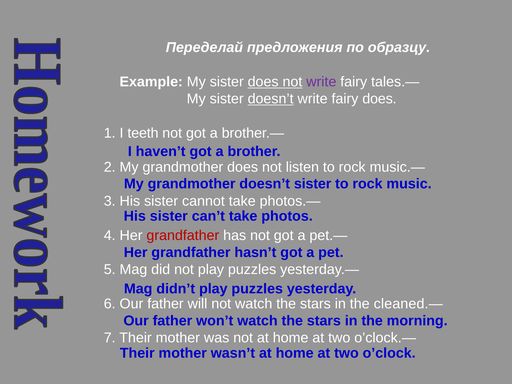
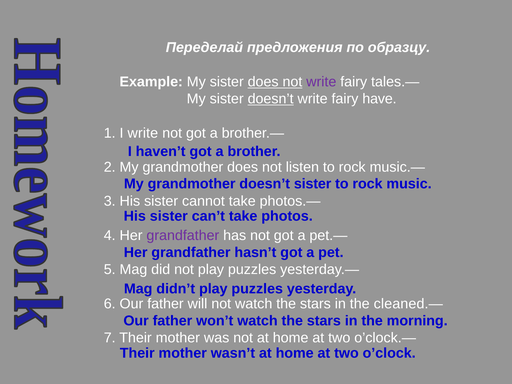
fairy does: does -> have (379, 99)
I teeth: teeth -> write (143, 133)
grandfather colour: red -> purple (183, 235)
